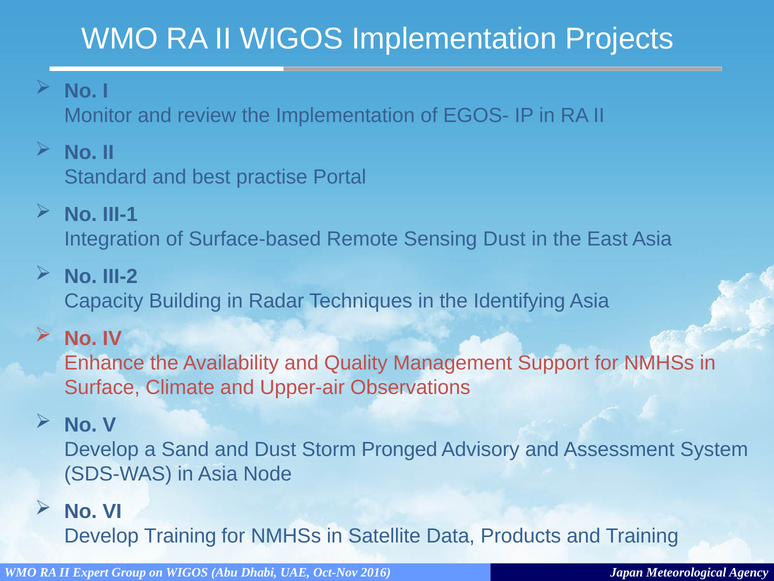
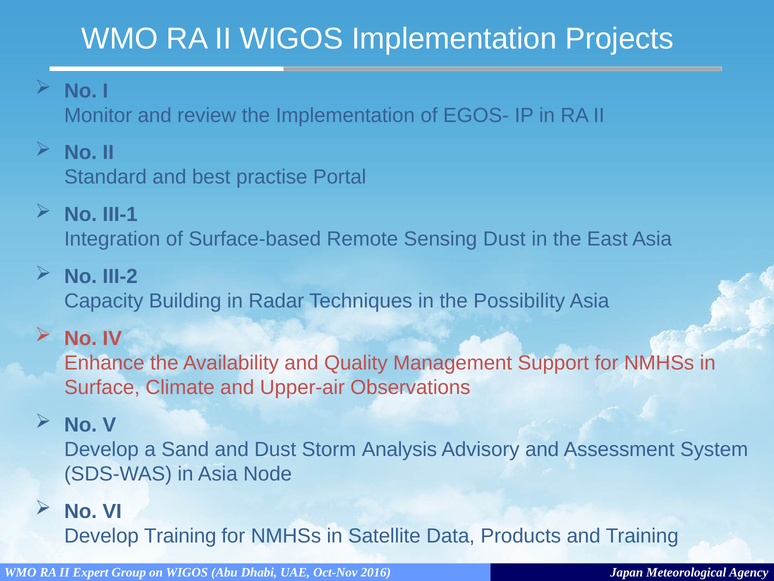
Identifying: Identifying -> Possibility (519, 301)
Pronged: Pronged -> Analysis (399, 449)
